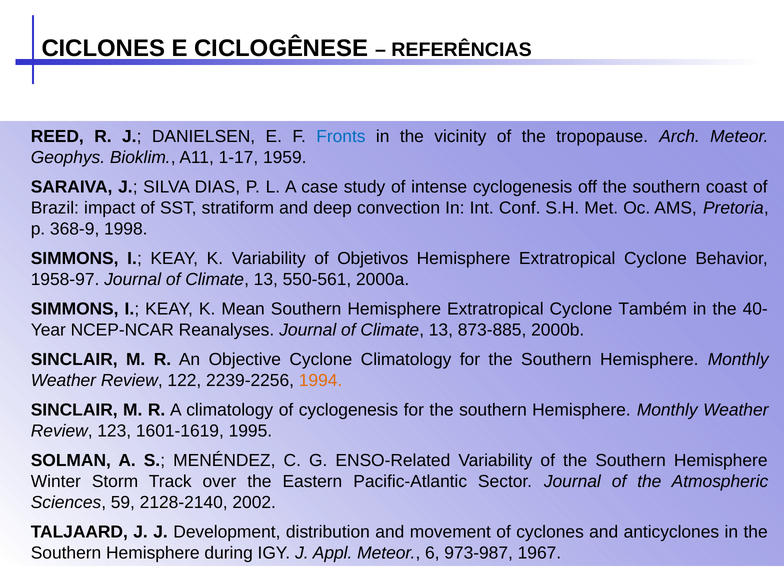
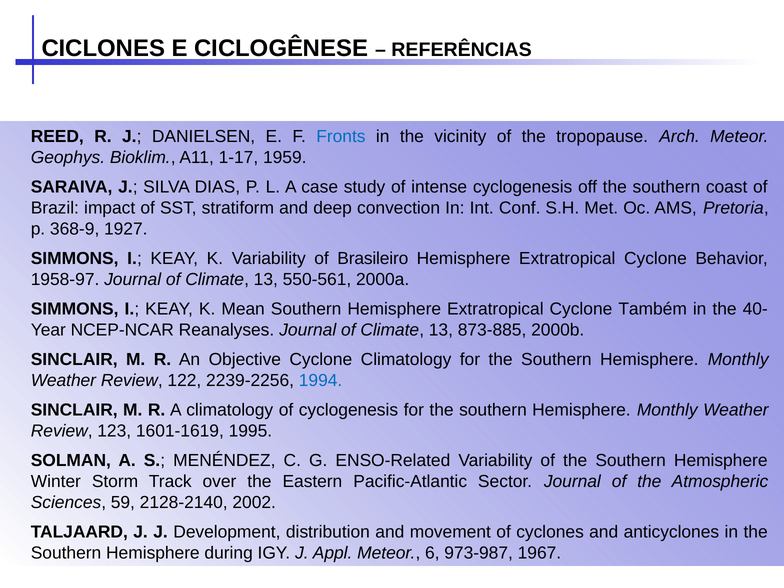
1998: 1998 -> 1927 (126, 229)
Objetivos: Objetivos -> Brasileiro (373, 259)
1994 colour: orange -> blue (321, 380)
